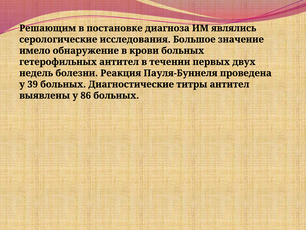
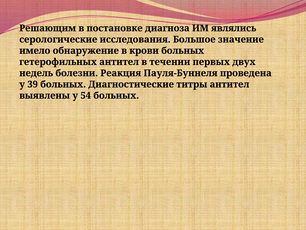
86: 86 -> 54 (86, 95)
